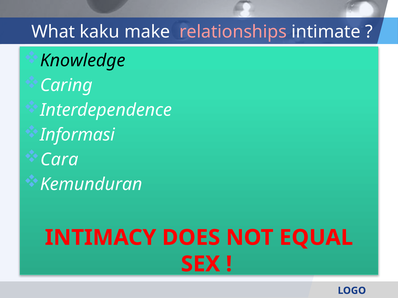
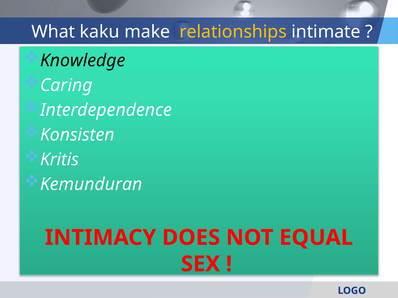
relationships colour: pink -> yellow (233, 32)
Informasi: Informasi -> Konsisten (77, 135)
Cara: Cara -> Kritis (60, 160)
